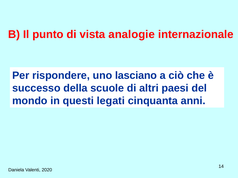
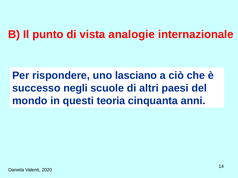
della: della -> negli (75, 88)
legati: legati -> teoria (111, 101)
